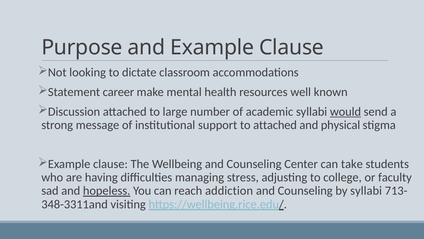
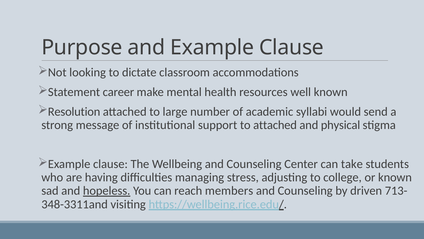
Discussion: Discussion -> Resolution (74, 111)
would underline: present -> none (345, 111)
or faculty: faculty -> known (395, 177)
addiction: addiction -> members (229, 190)
by syllabi: syllabi -> driven (366, 190)
